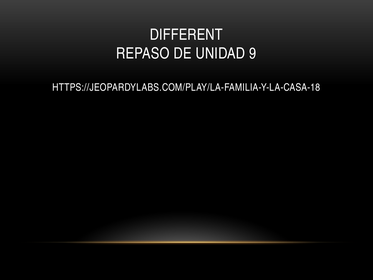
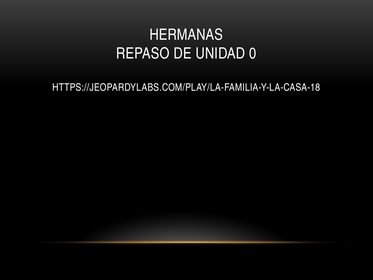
DIFFERENT: DIFFERENT -> HERMANAS (186, 35)
9: 9 -> 0 (253, 53)
